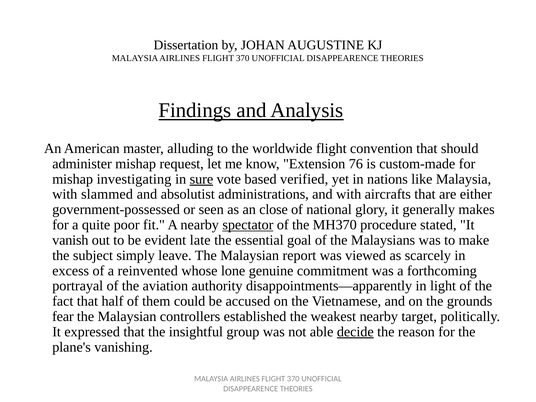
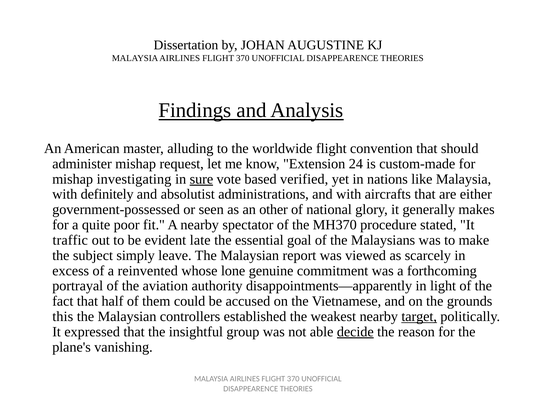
76: 76 -> 24 (356, 164)
slammed: slammed -> definitely (107, 194)
close: close -> other (274, 210)
spectator underline: present -> none (248, 225)
vanish: vanish -> traffic (70, 240)
fear: fear -> this (63, 317)
target underline: none -> present (419, 317)
